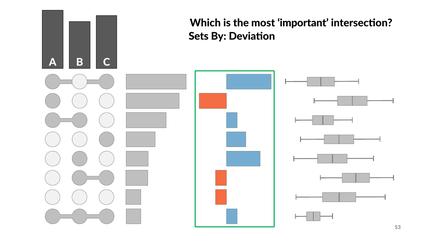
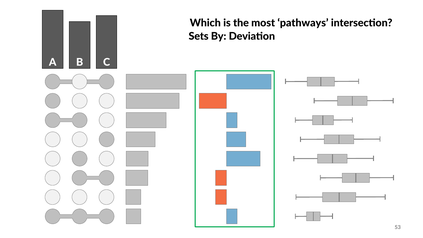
important: important -> pathways (303, 23)
